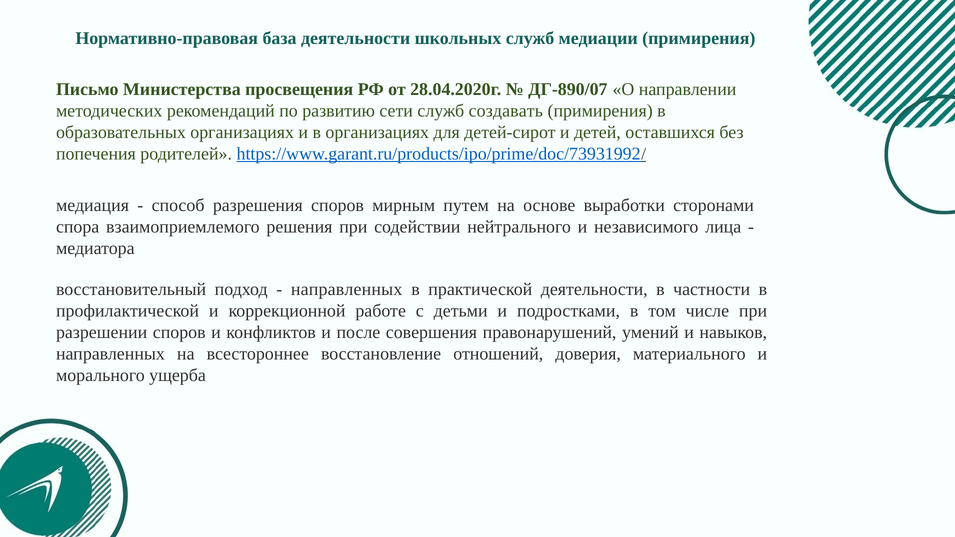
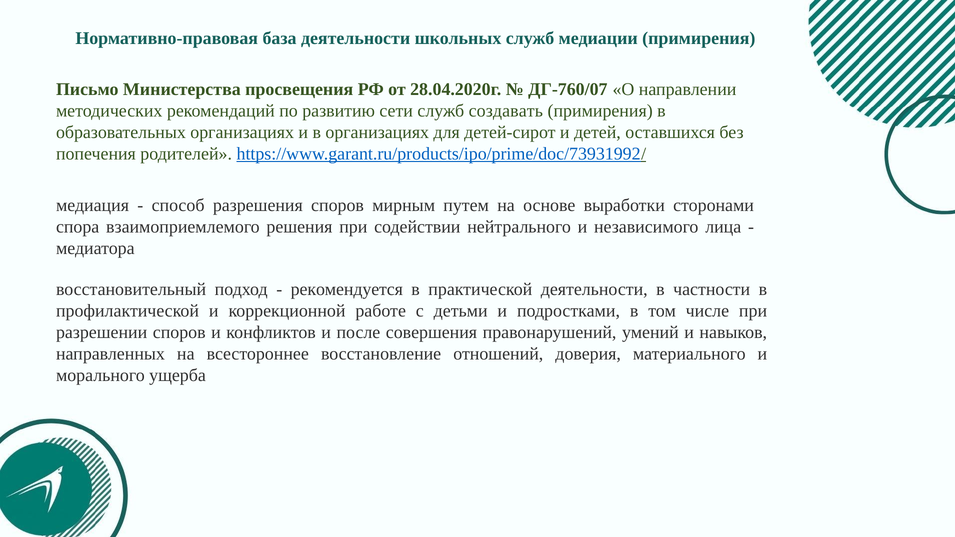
ДГ-890/07: ДГ-890/07 -> ДГ-760/07 (568, 89)
направленных: направленных -> рекомендуется (347, 289)
